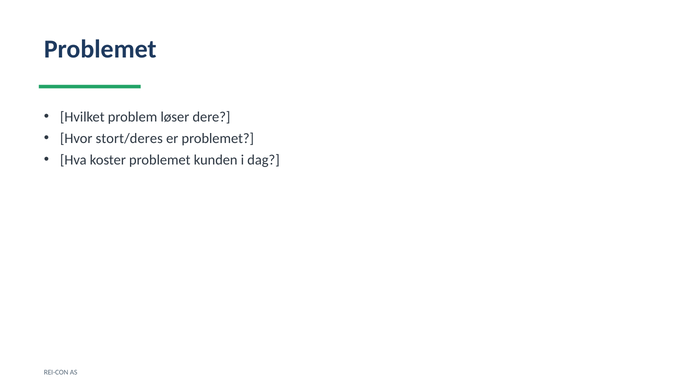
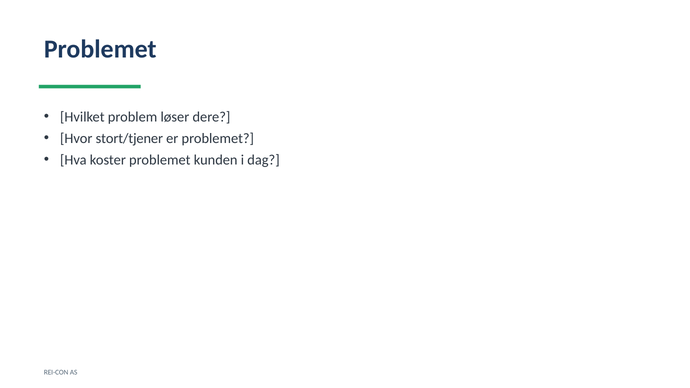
stort/deres: stort/deres -> stort/tjener (129, 138)
